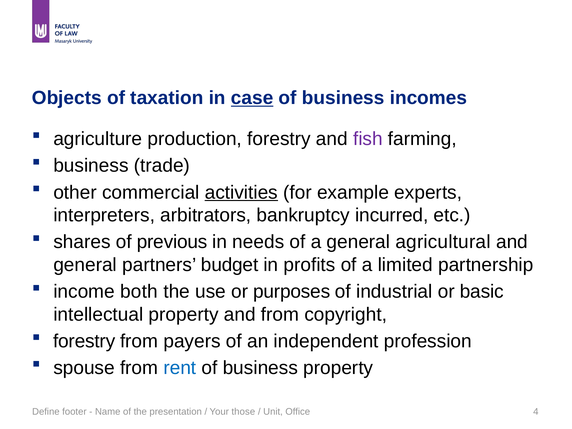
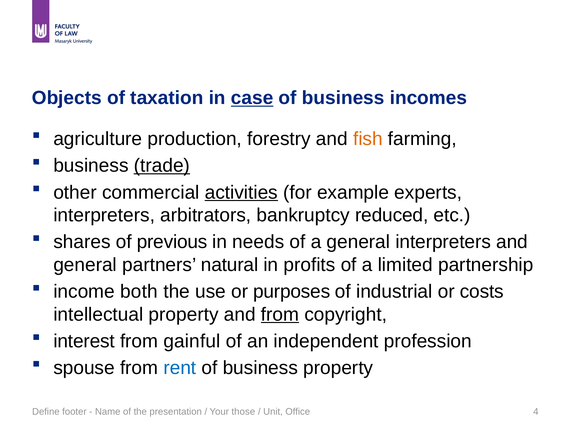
fish colour: purple -> orange (368, 139)
trade underline: none -> present (162, 166)
incurred: incurred -> reduced (392, 215)
general agricultural: agricultural -> interpreters (443, 242)
budget: budget -> natural (230, 265)
basic: basic -> costs (482, 292)
from underline: none -> present (280, 314)
forestry: forestry -> interest (84, 341)
payers: payers -> gainful (192, 341)
